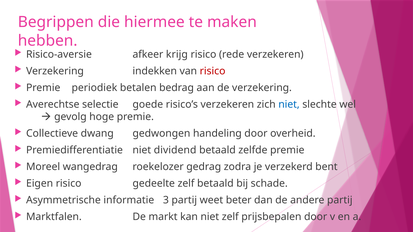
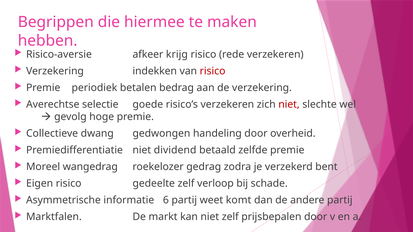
niet colour: blue -> red (289, 105)
zelf betaald: betaald -> verloop (215, 184)
3: 3 -> 6 (166, 200)
beter: beter -> komt (239, 200)
